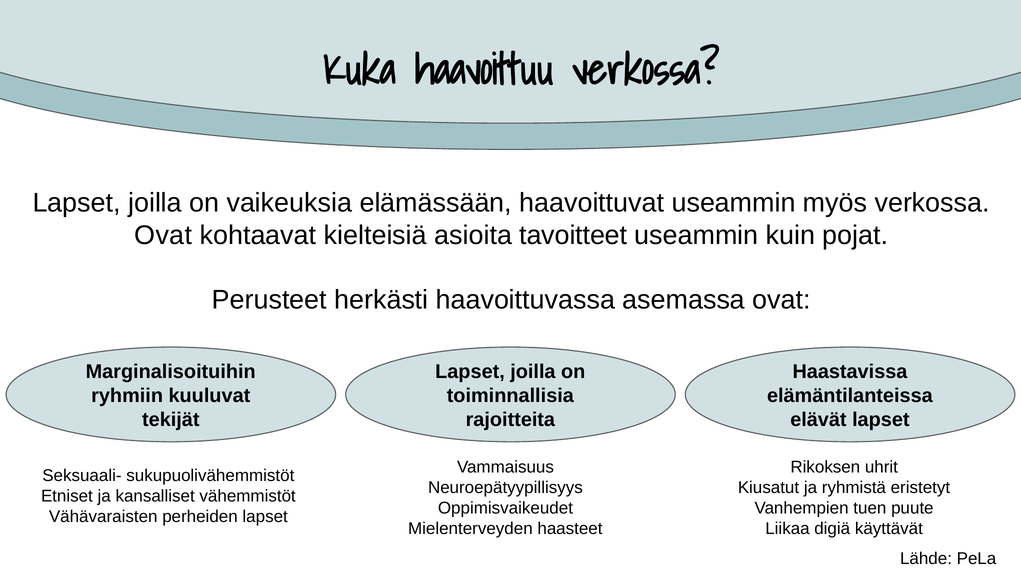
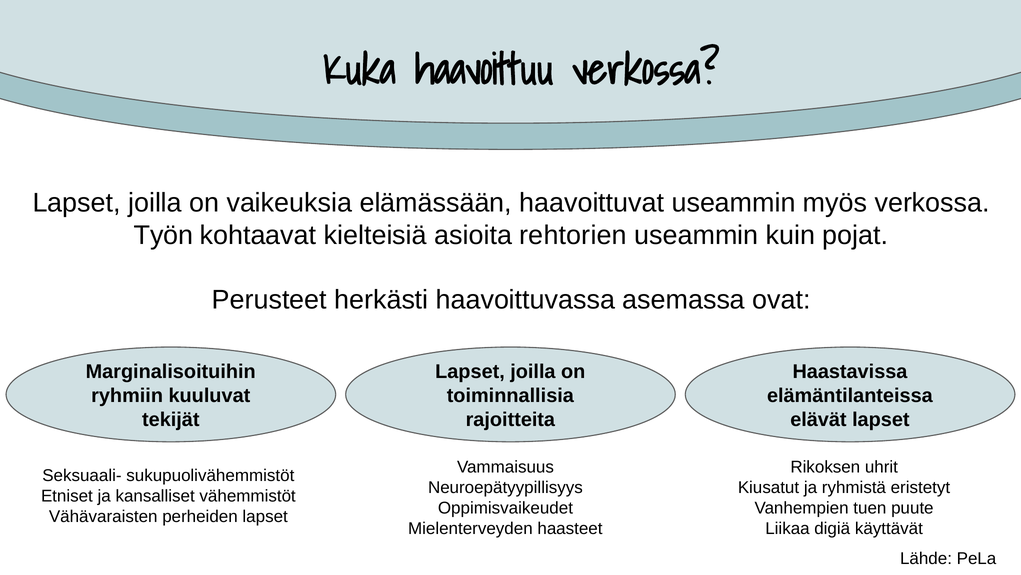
Ovat: Ovat -> Työn (163, 235)
tavoitteet: tavoitteet -> rehtorien (573, 235)
